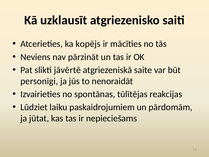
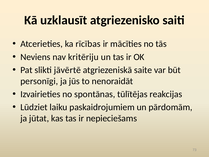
kopējs: kopējs -> rīcības (88, 44)
pārzināt: pārzināt -> kritēriju (83, 57)
